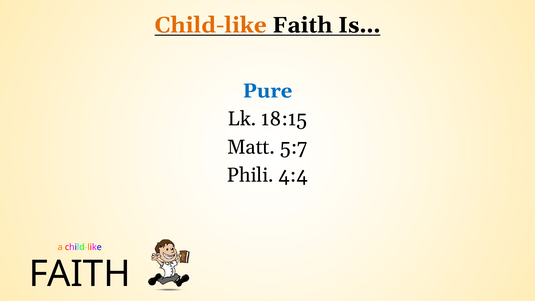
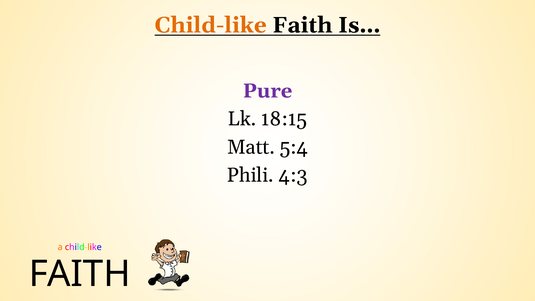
Pure colour: blue -> purple (268, 91)
5:7: 5:7 -> 5:4 (294, 147)
4:4: 4:4 -> 4:3 (293, 175)
